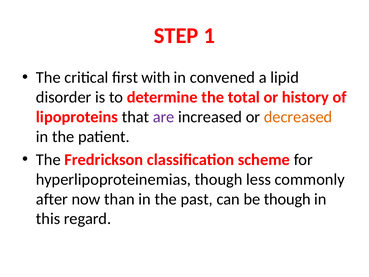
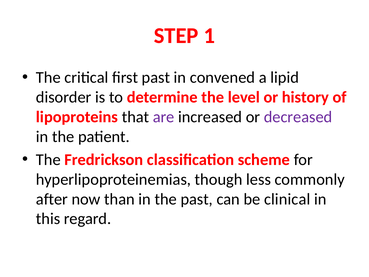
first with: with -> past (156, 77)
total: total -> level (244, 97)
decreased colour: orange -> purple (298, 117)
be though: though -> clinical (287, 199)
